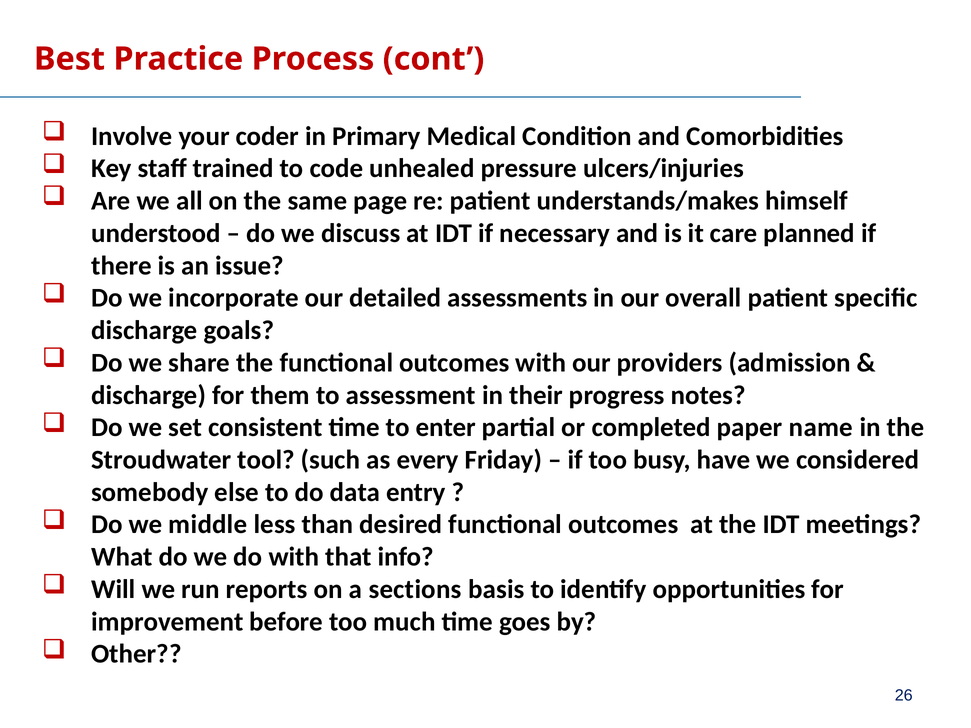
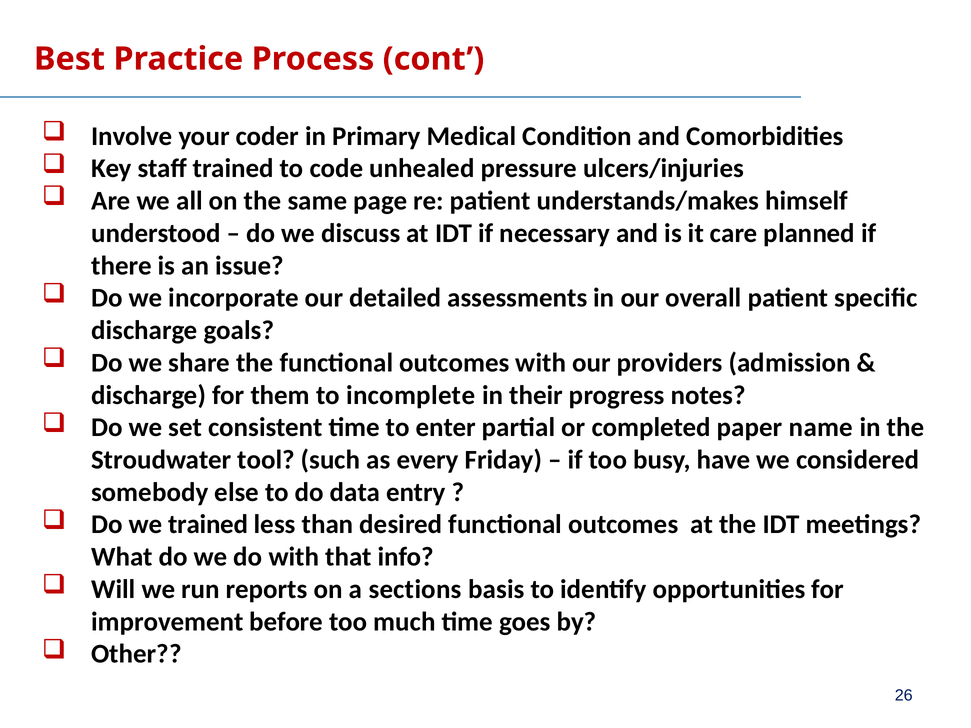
assessment: assessment -> incomplete (411, 395)
we middle: middle -> trained (208, 525)
